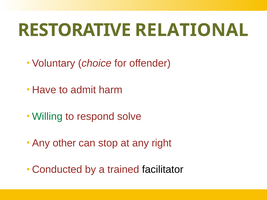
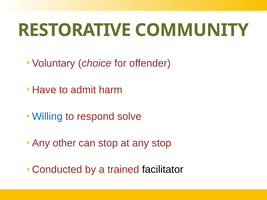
RELATIONAL: RELATIONAL -> COMMUNITY (192, 30)
Willing colour: green -> blue (47, 117)
any right: right -> stop (162, 143)
